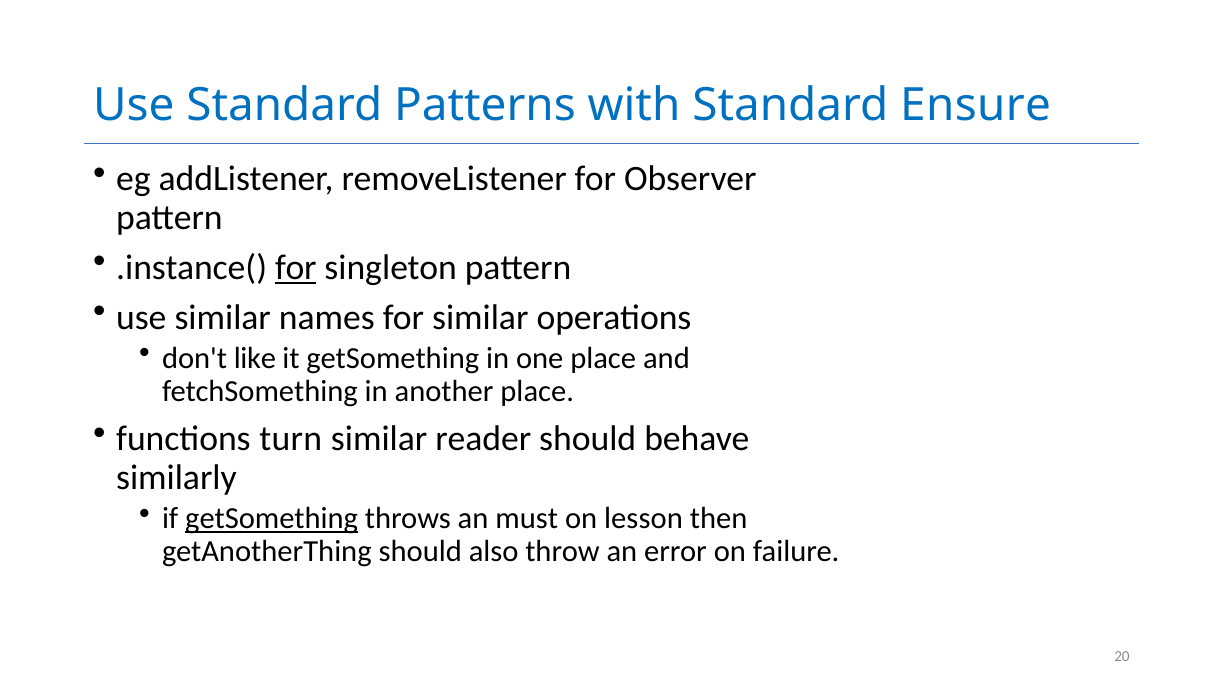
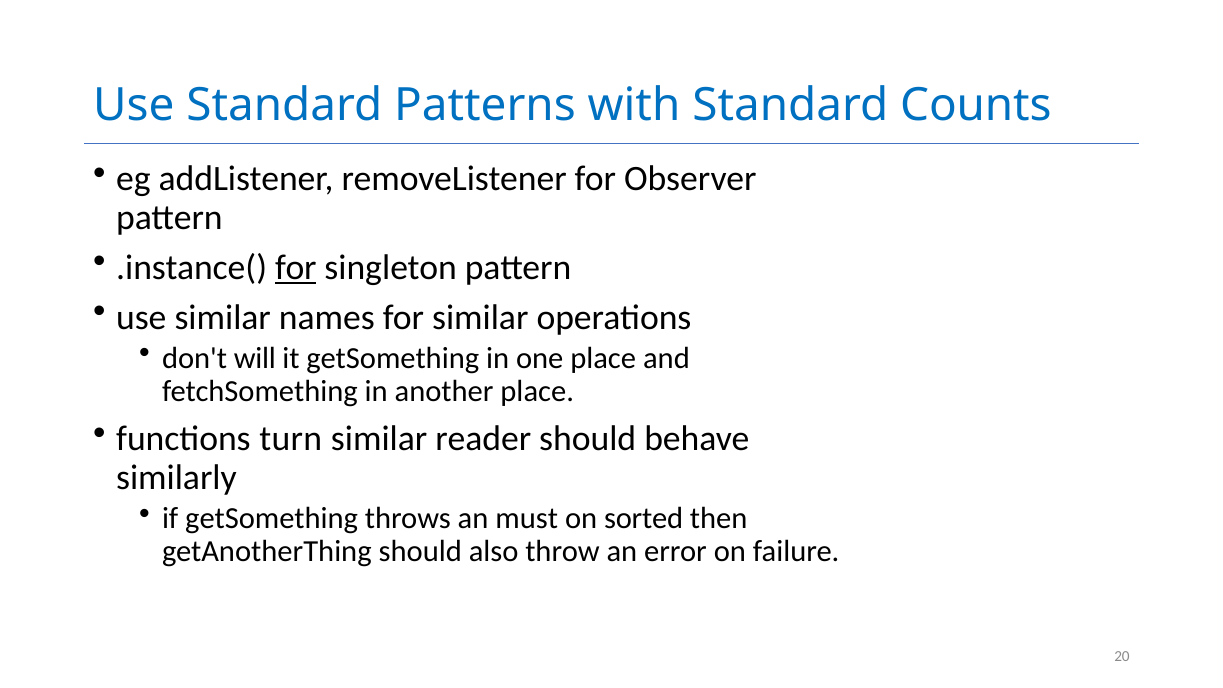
Ensure: Ensure -> Counts (976, 105)
like: like -> will (255, 358)
getSomething underline: present -> none (272, 519)
lesson: lesson -> sorted (644, 519)
